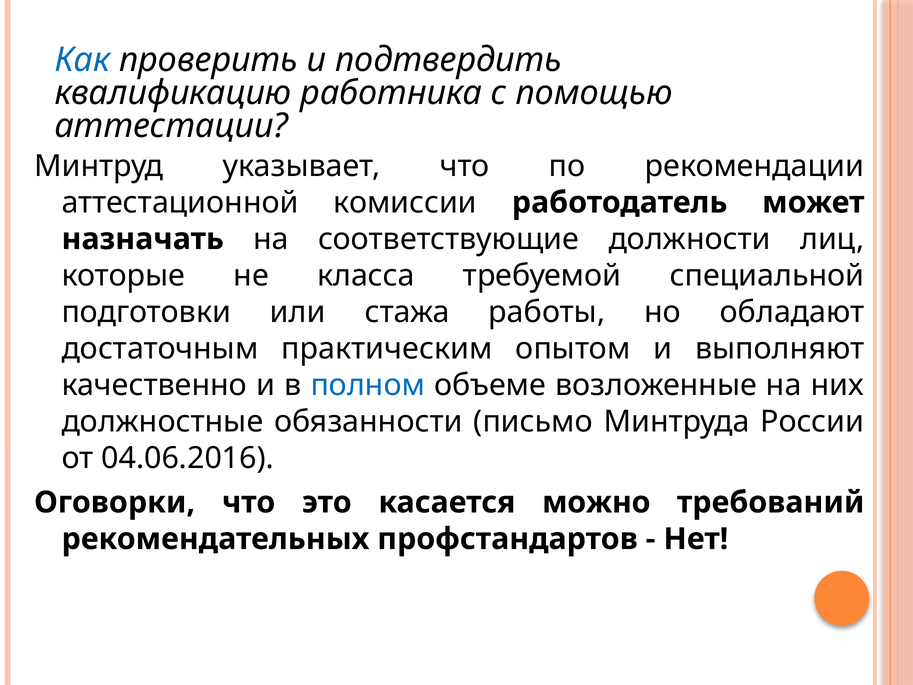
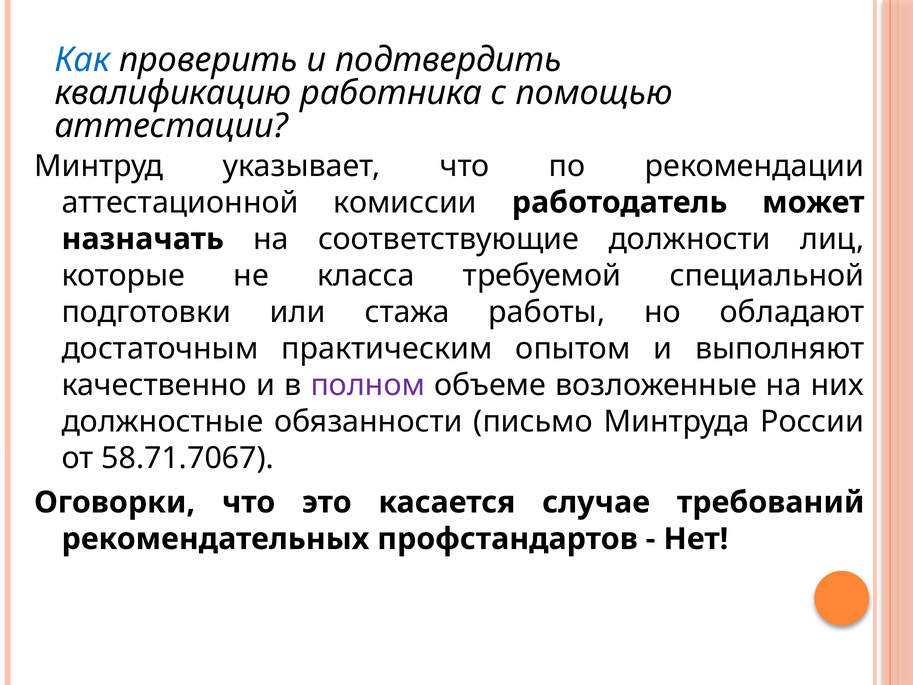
полном colour: blue -> purple (368, 385)
04.06.2016: 04.06.2016 -> 58.71.7067 (188, 458)
можно: можно -> случае (596, 502)
